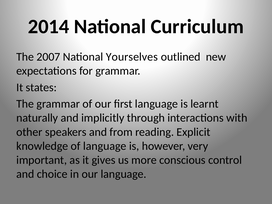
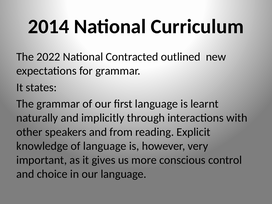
2007: 2007 -> 2022 (48, 57)
Yourselves: Yourselves -> Contracted (132, 57)
